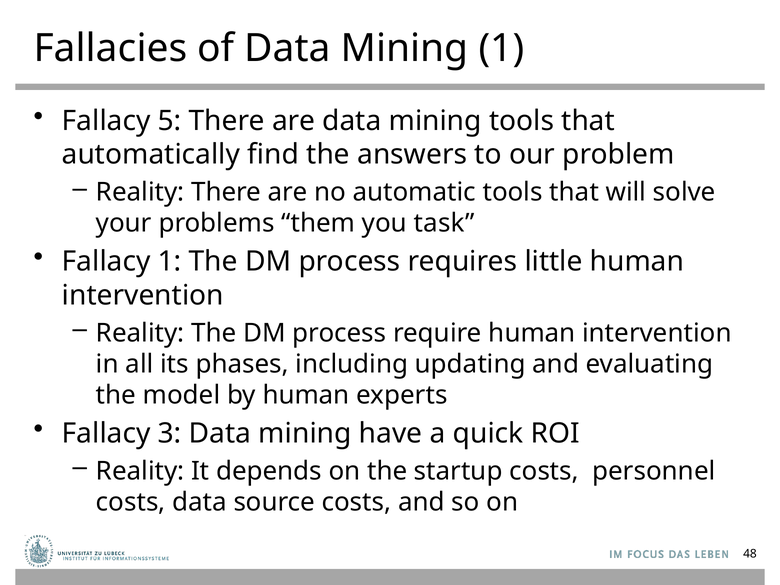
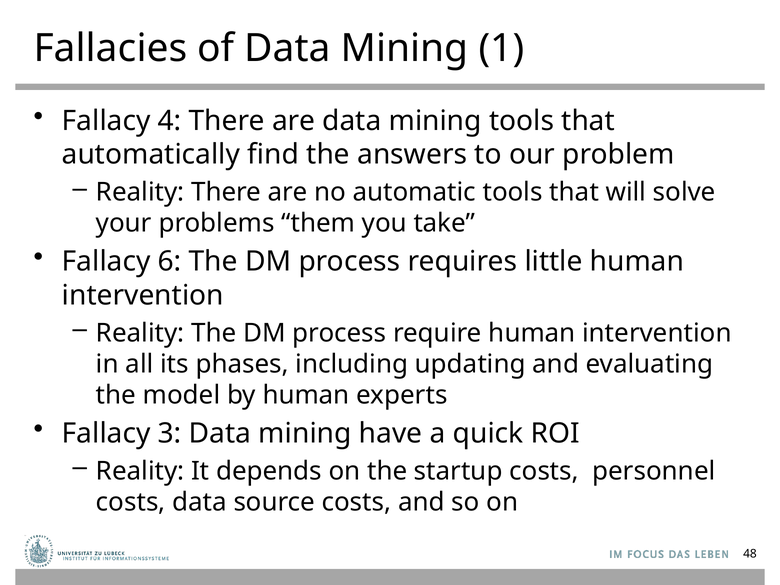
5: 5 -> 4 (170, 121)
task: task -> take (444, 223)
Fallacy 1: 1 -> 6 (170, 262)
